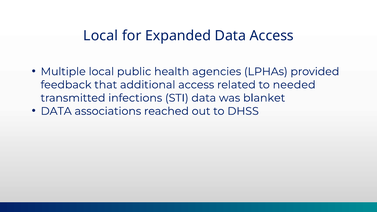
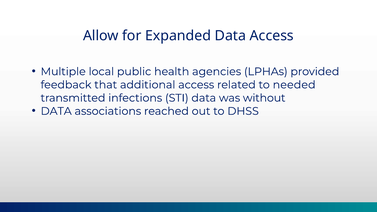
Local: Local -> Allow (101, 36)
blanket: blanket -> without (264, 98)
